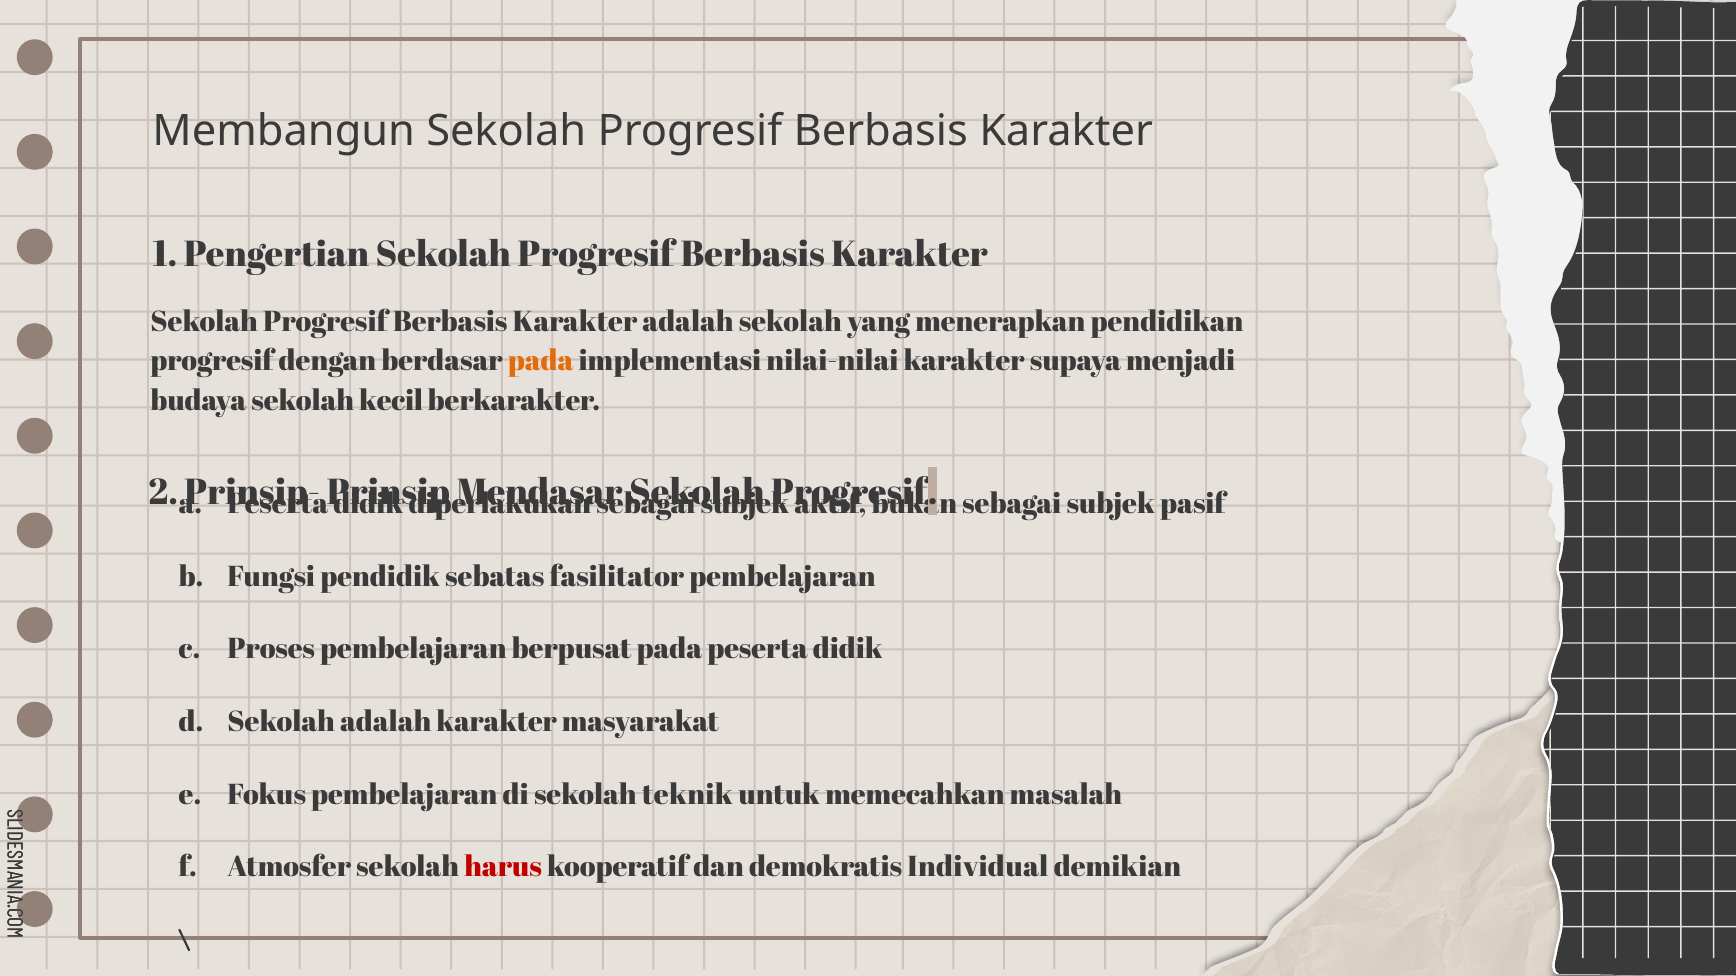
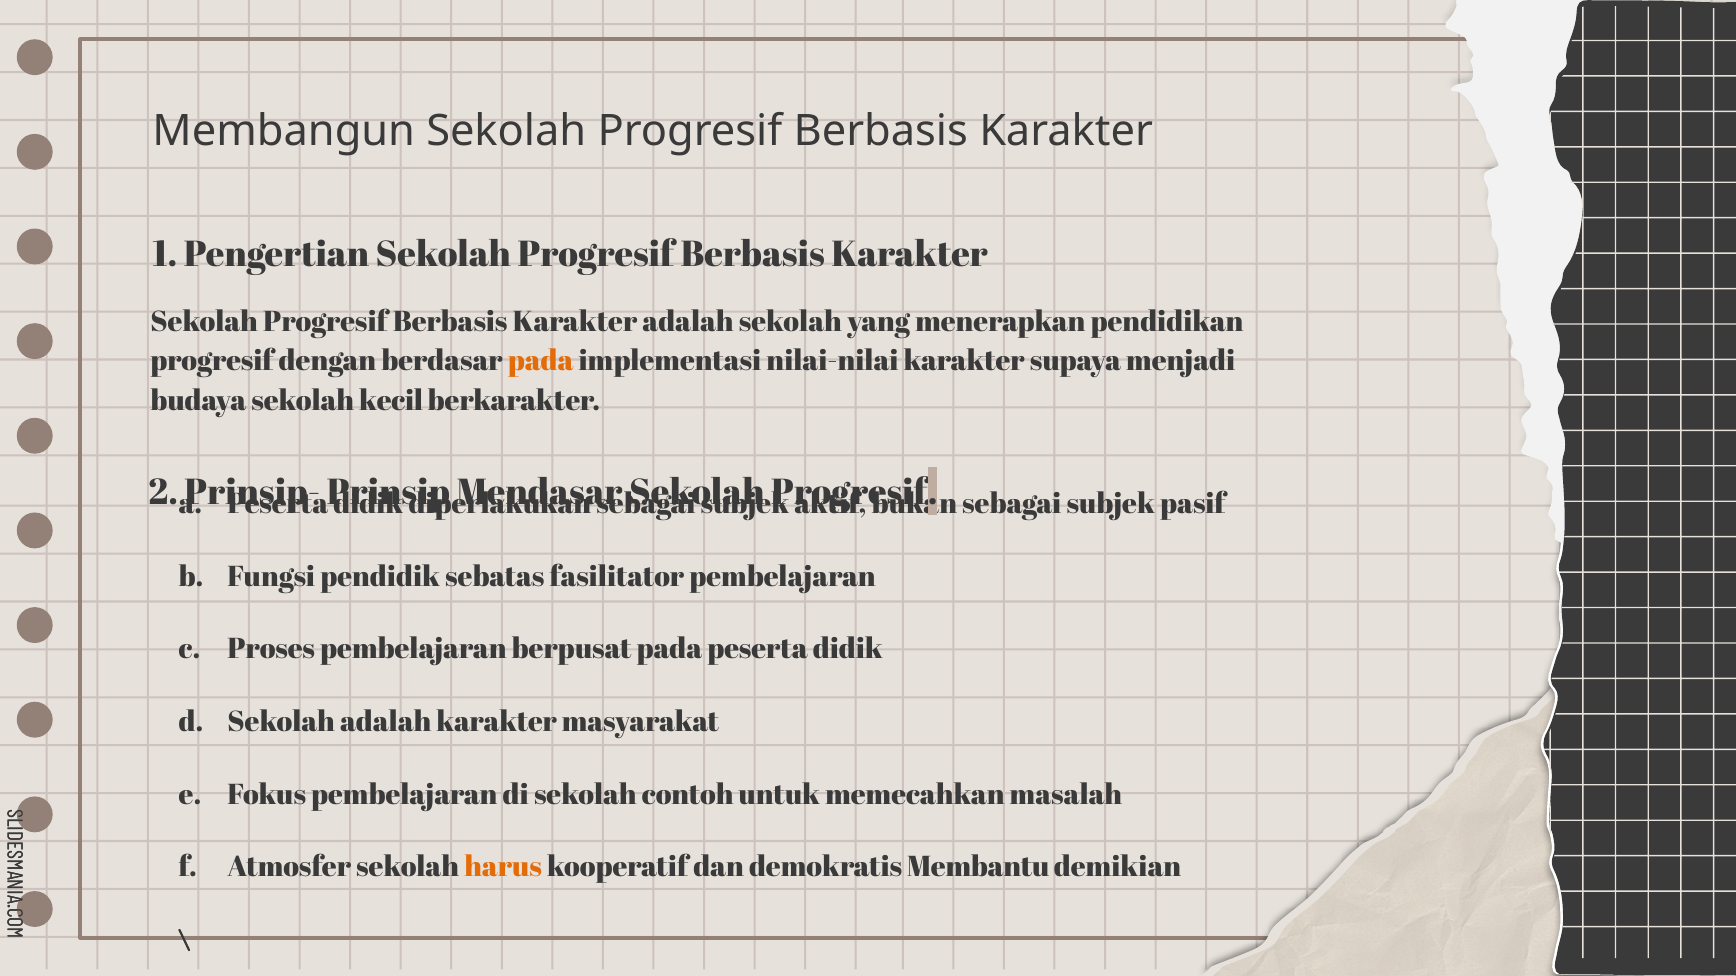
teknik: teknik -> contoh (688, 795)
harus colour: red -> orange (503, 868)
Individual: Individual -> Membantu (978, 868)
